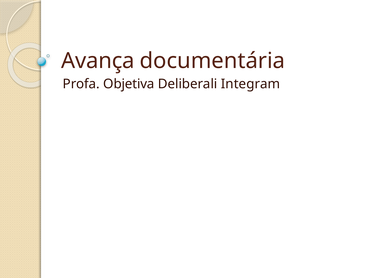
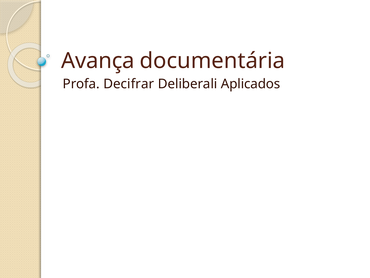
Objetiva: Objetiva -> Decifrar (129, 84)
Integram: Integram -> Aplicados (251, 84)
